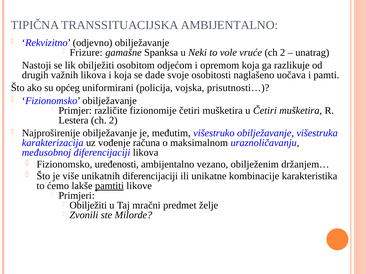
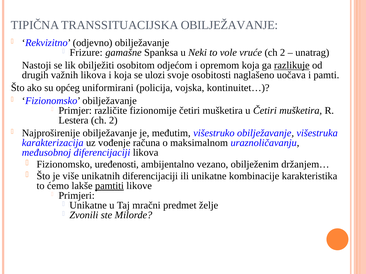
TRANSSITUACIJSKA AMBIJENTALNO: AMBIJENTALNO -> OBILJEŽAVANJE (229, 25)
razlikuje underline: none -> present (292, 65)
dade: dade -> ulozi (155, 75)
prisutnosti…: prisutnosti… -> kontinuitet… (238, 88)
Obilježiti: Obilježiti -> Unikatne (88, 206)
